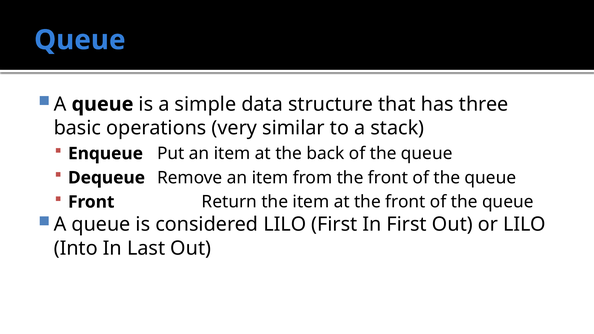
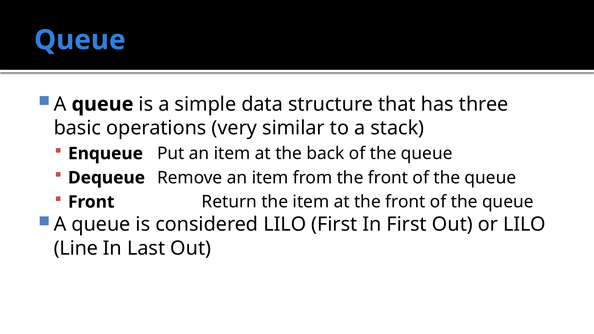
Into: Into -> Line (76, 248)
